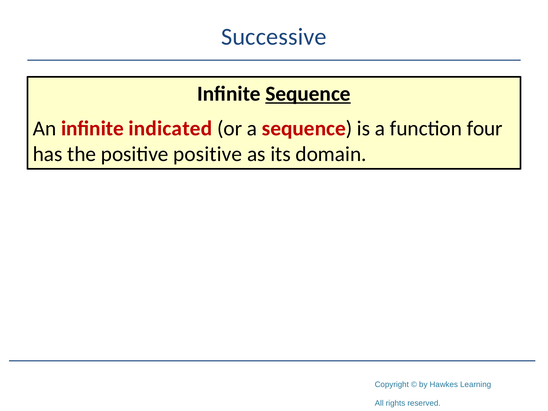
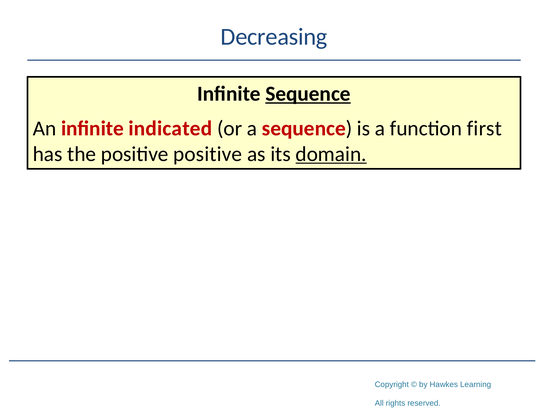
Successive: Successive -> Decreasing (274, 37)
four: four -> first (484, 128)
domain underline: none -> present (331, 154)
